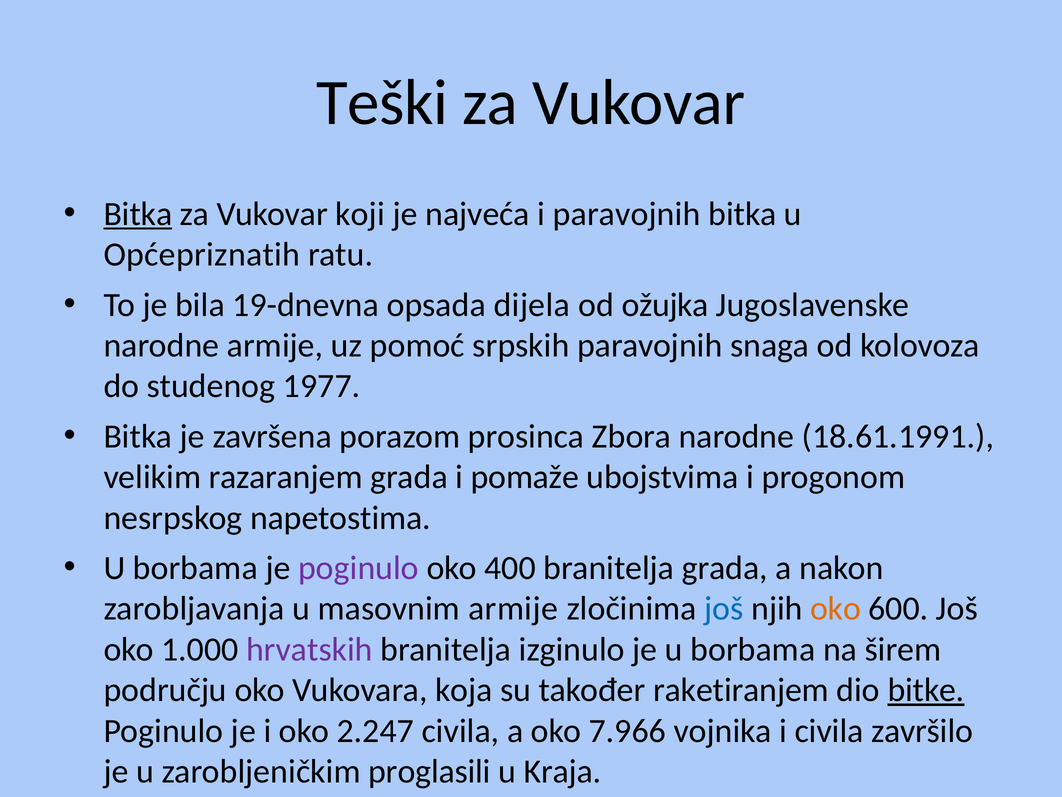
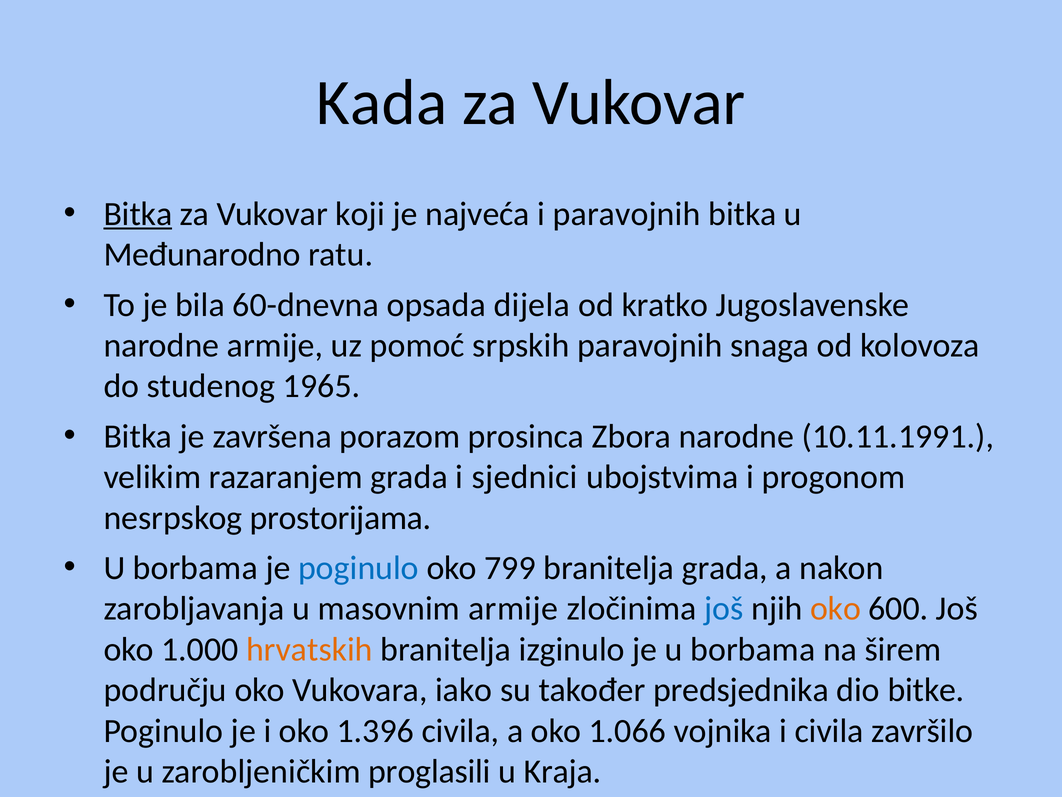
Teški: Teški -> Kada (382, 103)
Općepriznatih: Općepriznatih -> Međunarodno (202, 255)
19-dnevna: 19-dnevna -> 60-dnevna (306, 305)
ožujka: ožujka -> kratko (665, 305)
1977: 1977 -> 1965 (322, 386)
18.61.1991: 18.61.1991 -> 10.11.1991 (898, 436)
pomaže: pomaže -> sjednici (525, 477)
napetostima: napetostima -> prostorijama (341, 518)
poginulo colour: purple -> blue (358, 568)
400: 400 -> 799 (510, 568)
hrvatskih colour: purple -> orange (309, 649)
koja: koja -> iako (464, 690)
raketiranjem: raketiranjem -> predsjednika (741, 690)
bitke underline: present -> none (926, 690)
2.247: 2.247 -> 1.396 (375, 730)
7.966: 7.966 -> 1.066 (627, 730)
